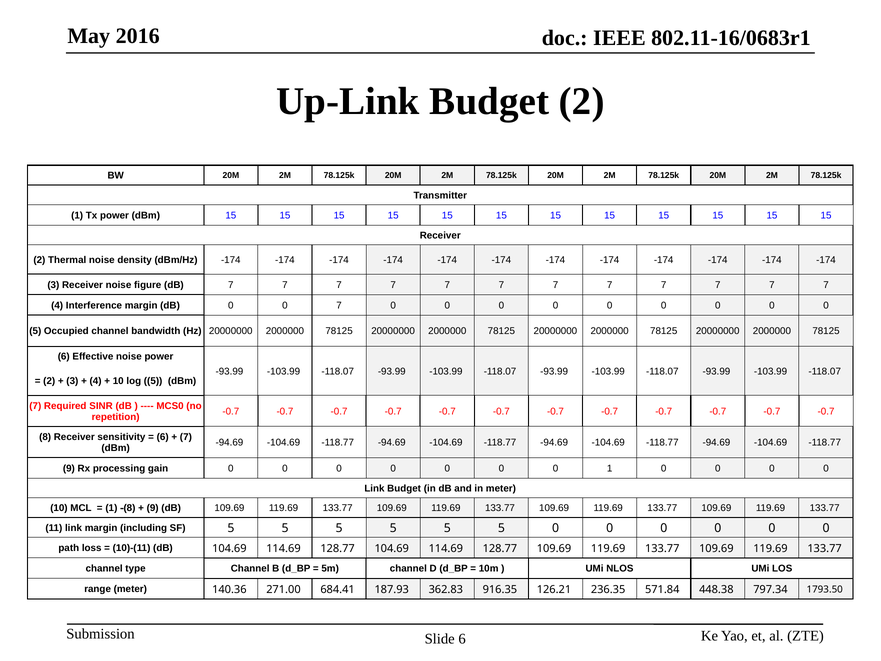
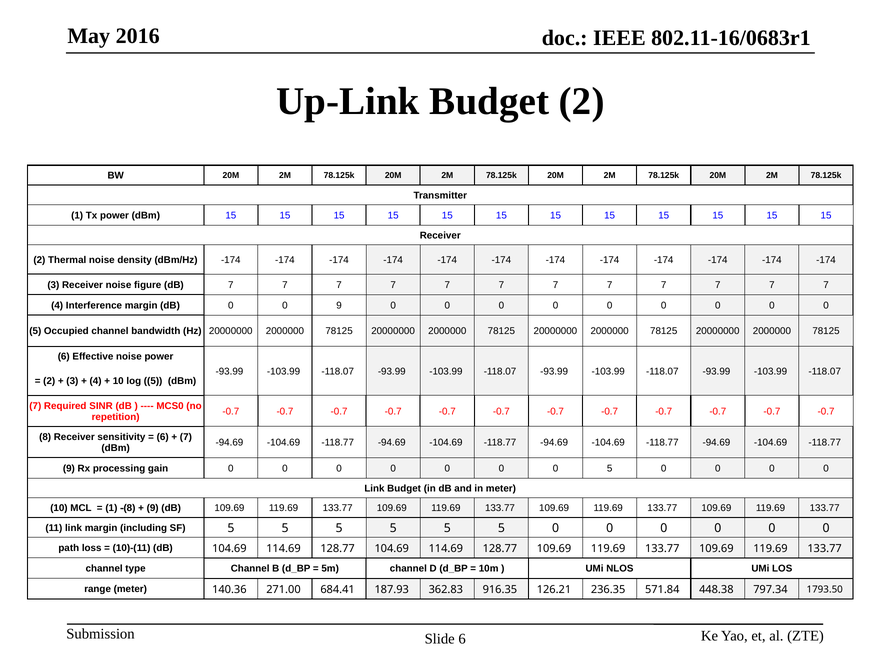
0 7: 7 -> 9 (339, 305)
1: 1 -> 5 (610, 468)
